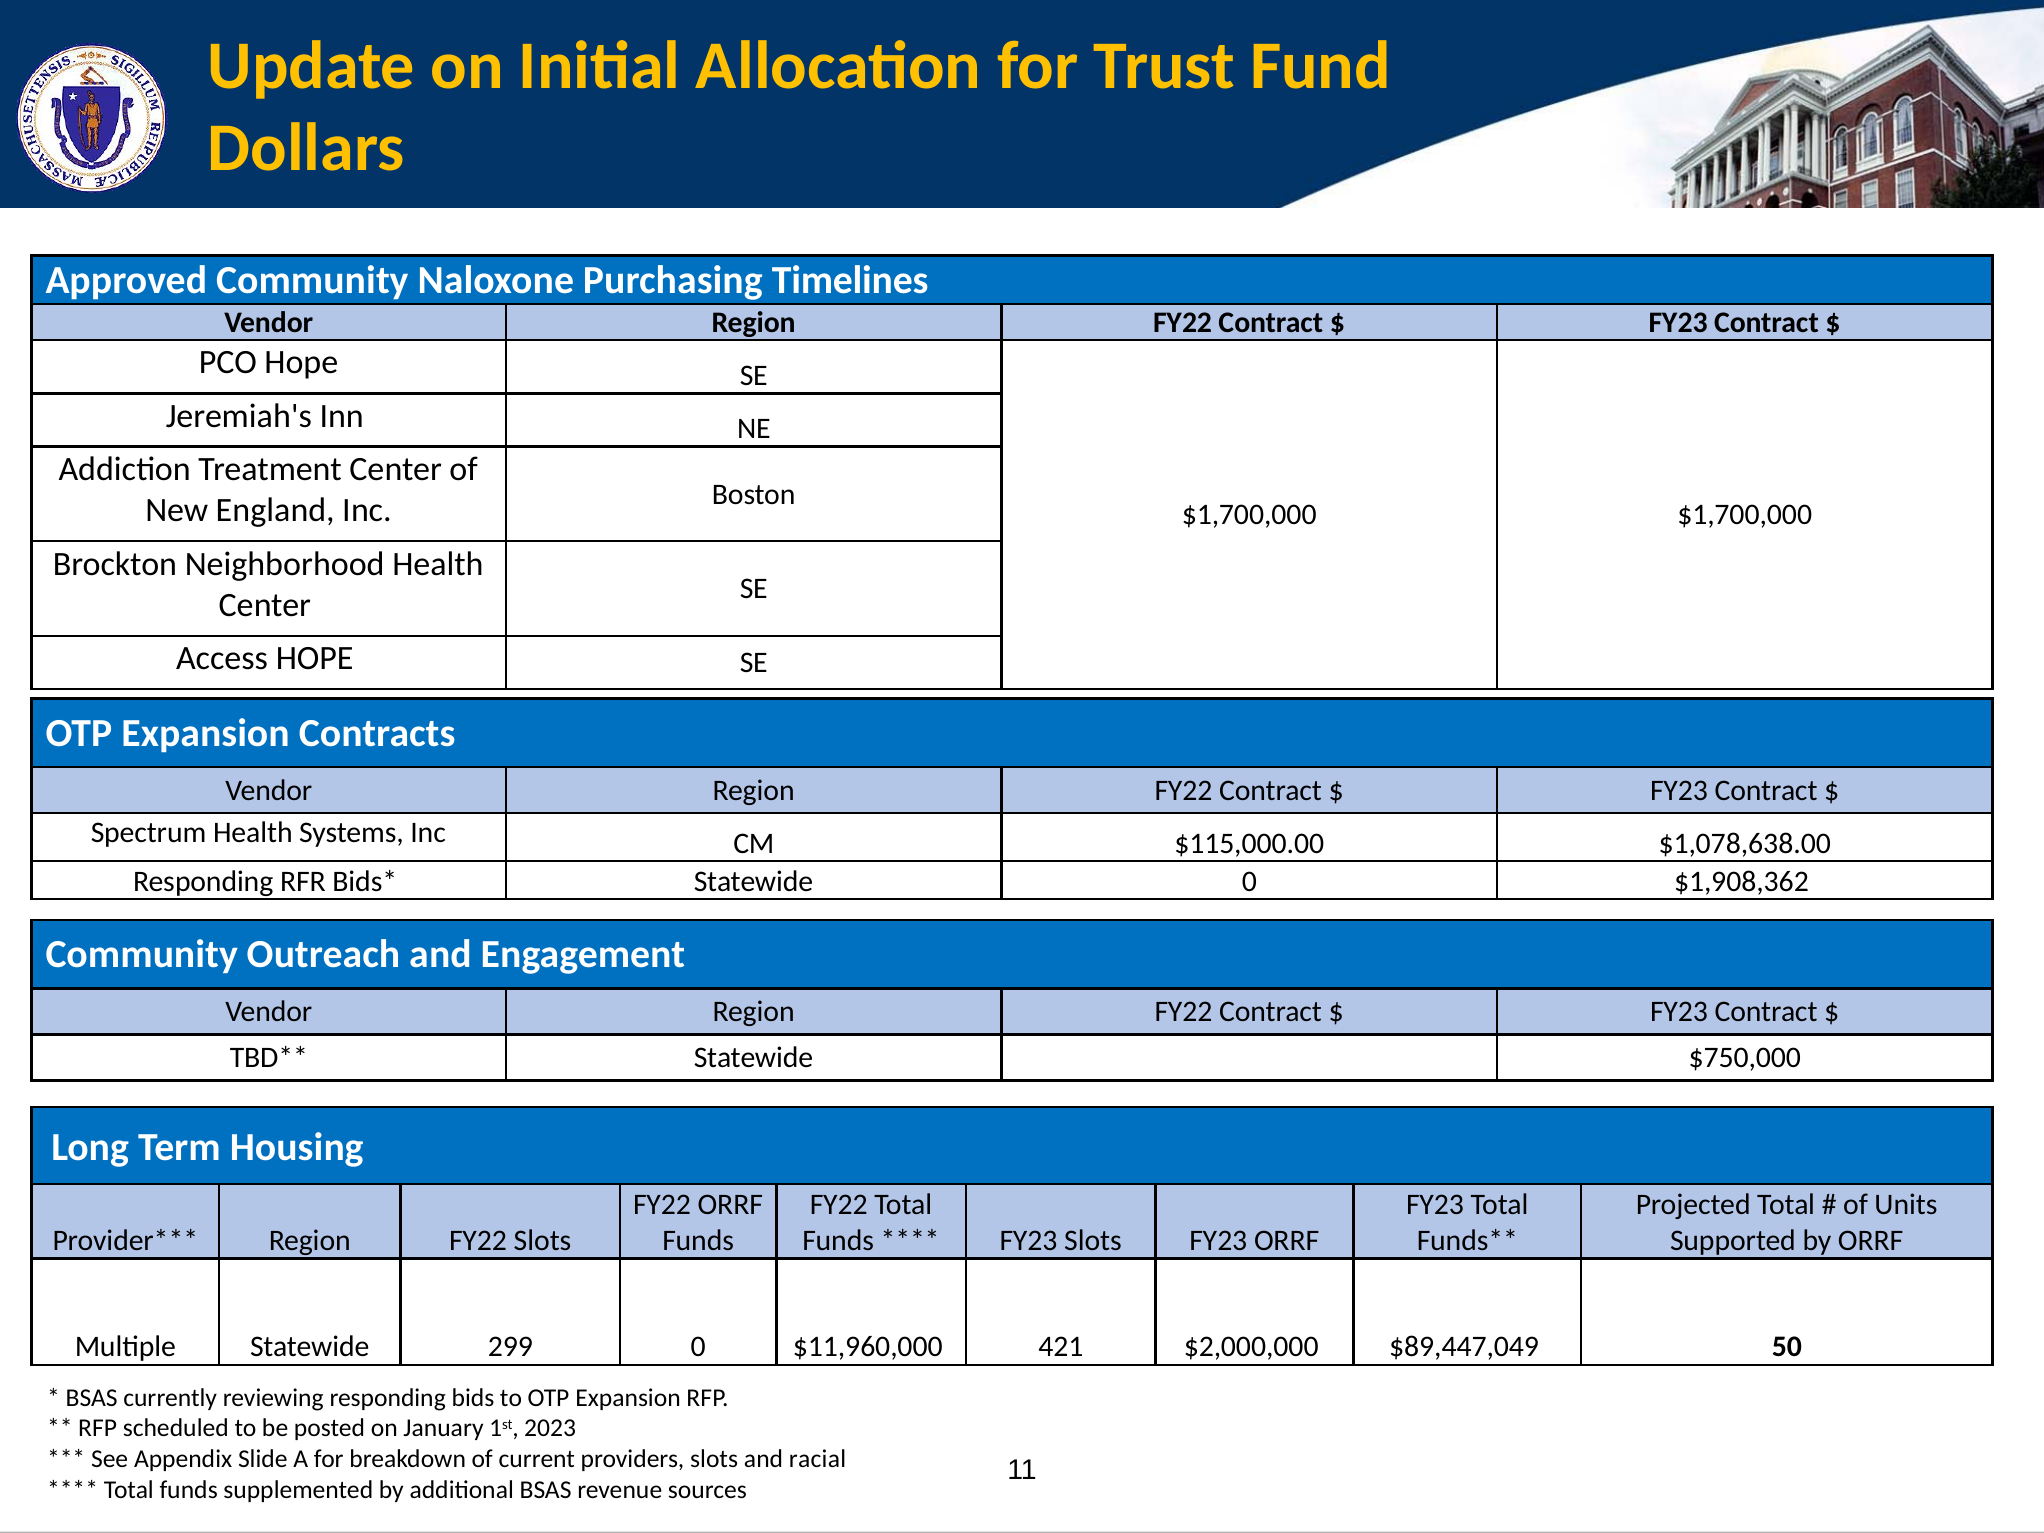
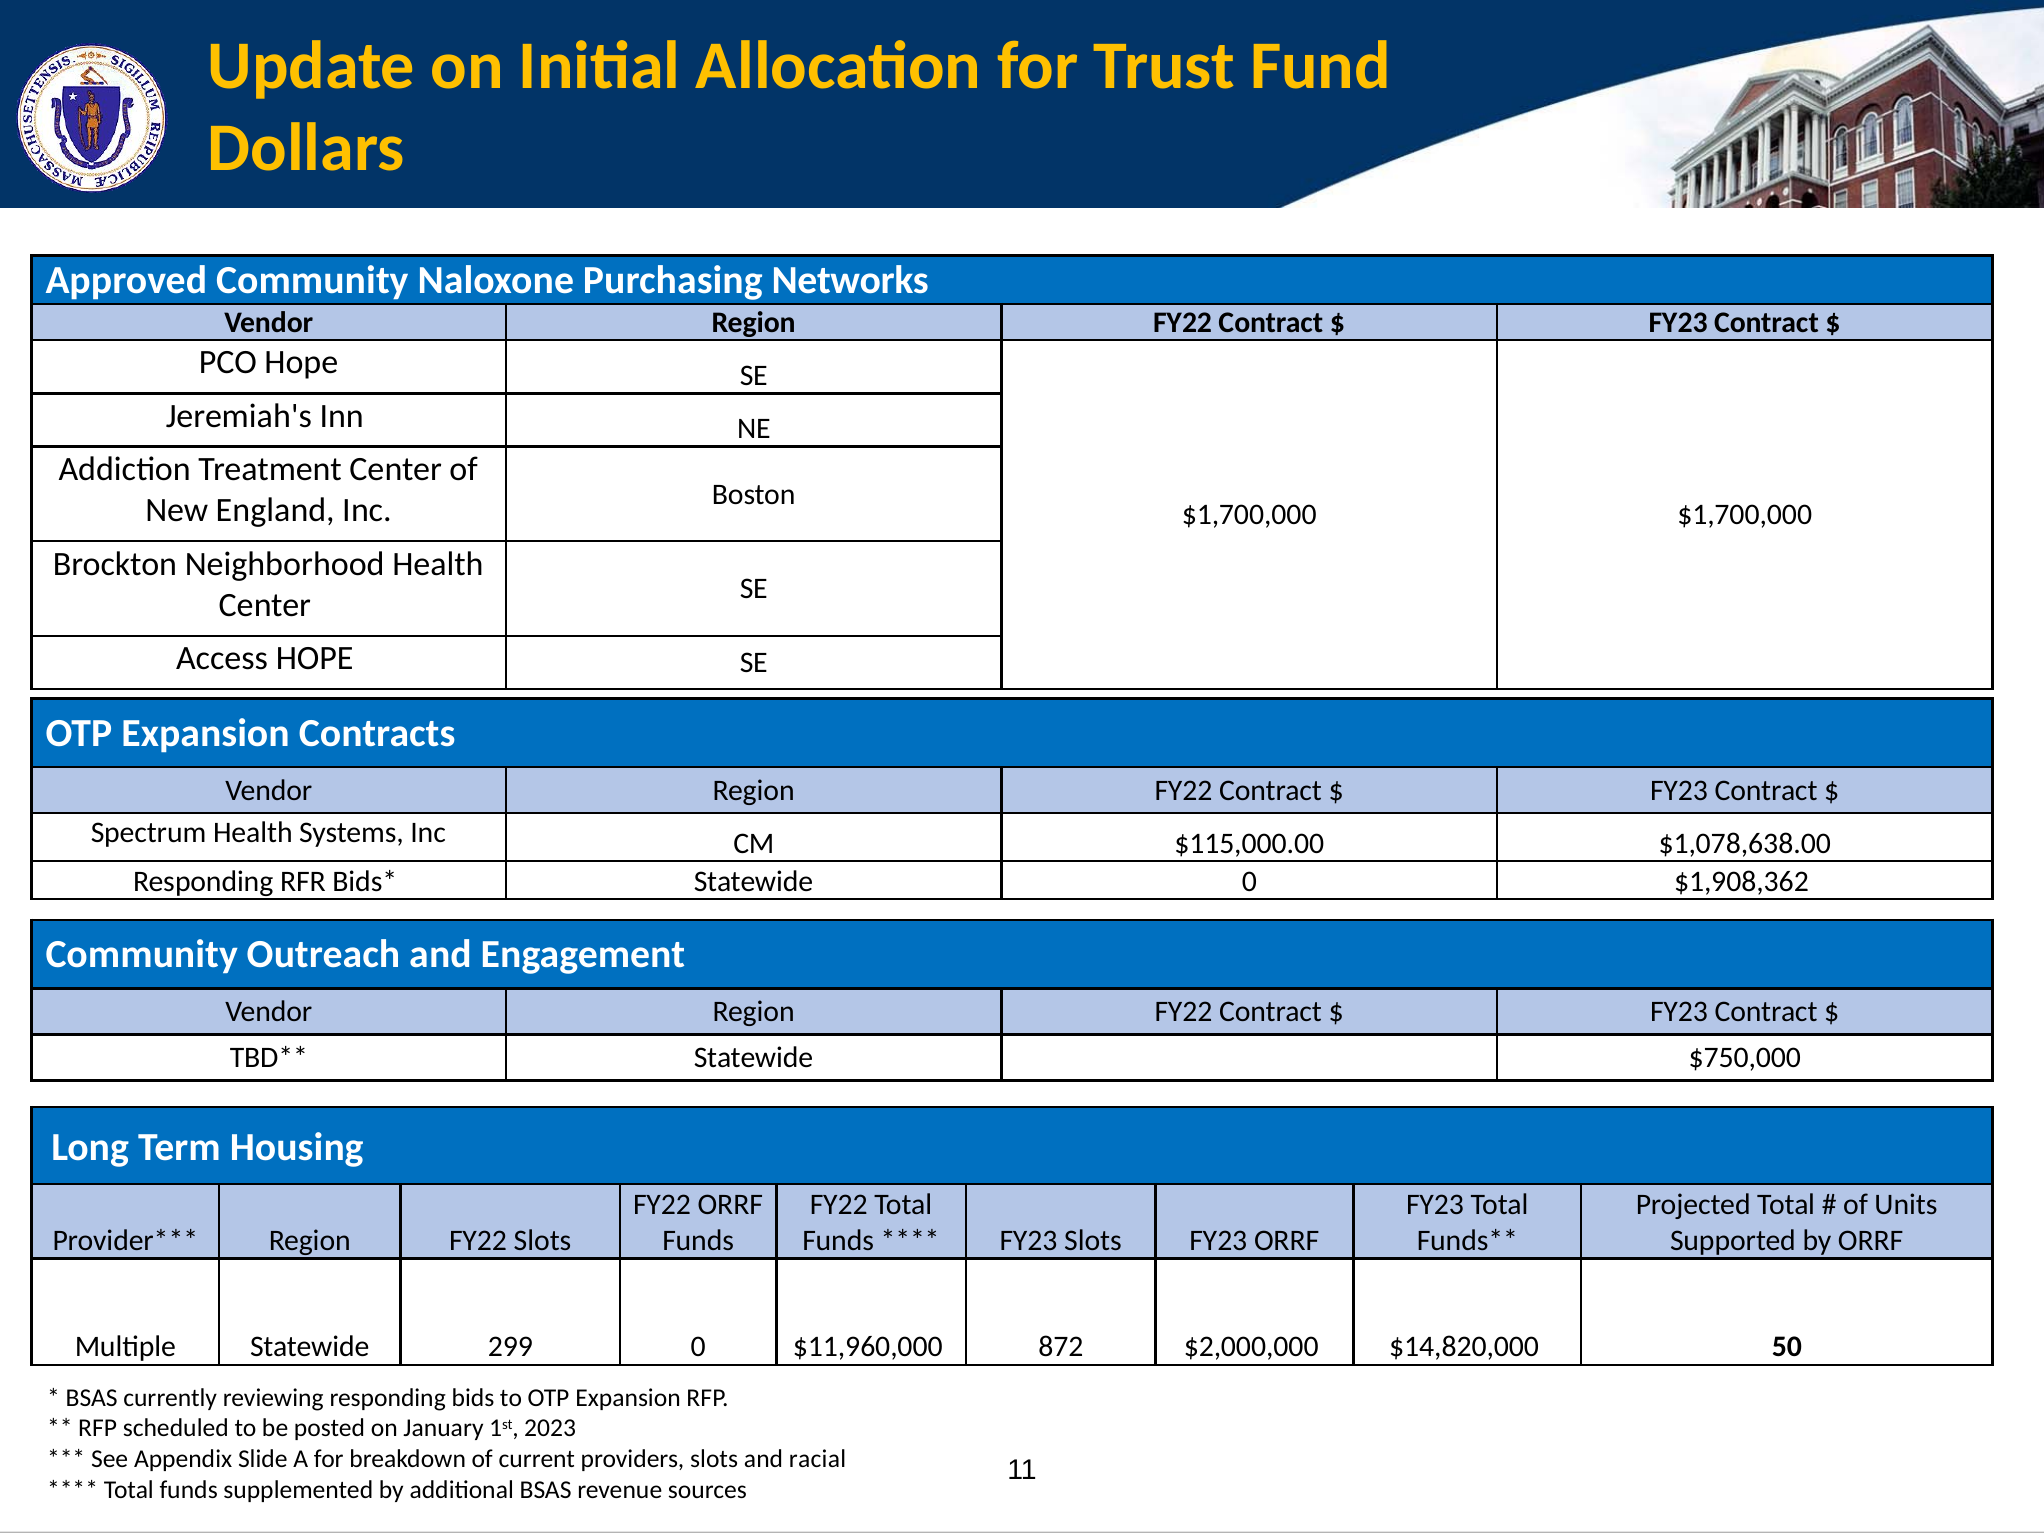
Timelines: Timelines -> Networks (850, 280)
421: 421 -> 872 (1061, 1347)
$89,447,049: $89,447,049 -> $14,820,000 (1464, 1347)
